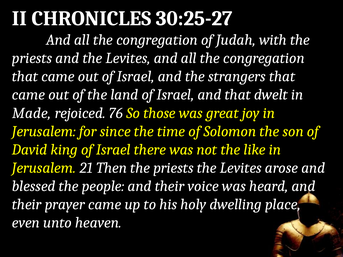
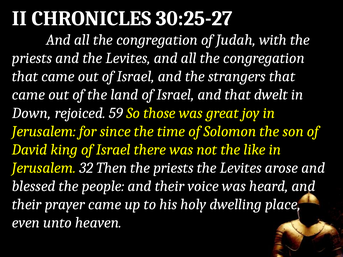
Made: Made -> Down (32, 113)
76: 76 -> 59 (116, 113)
21: 21 -> 32 (86, 168)
